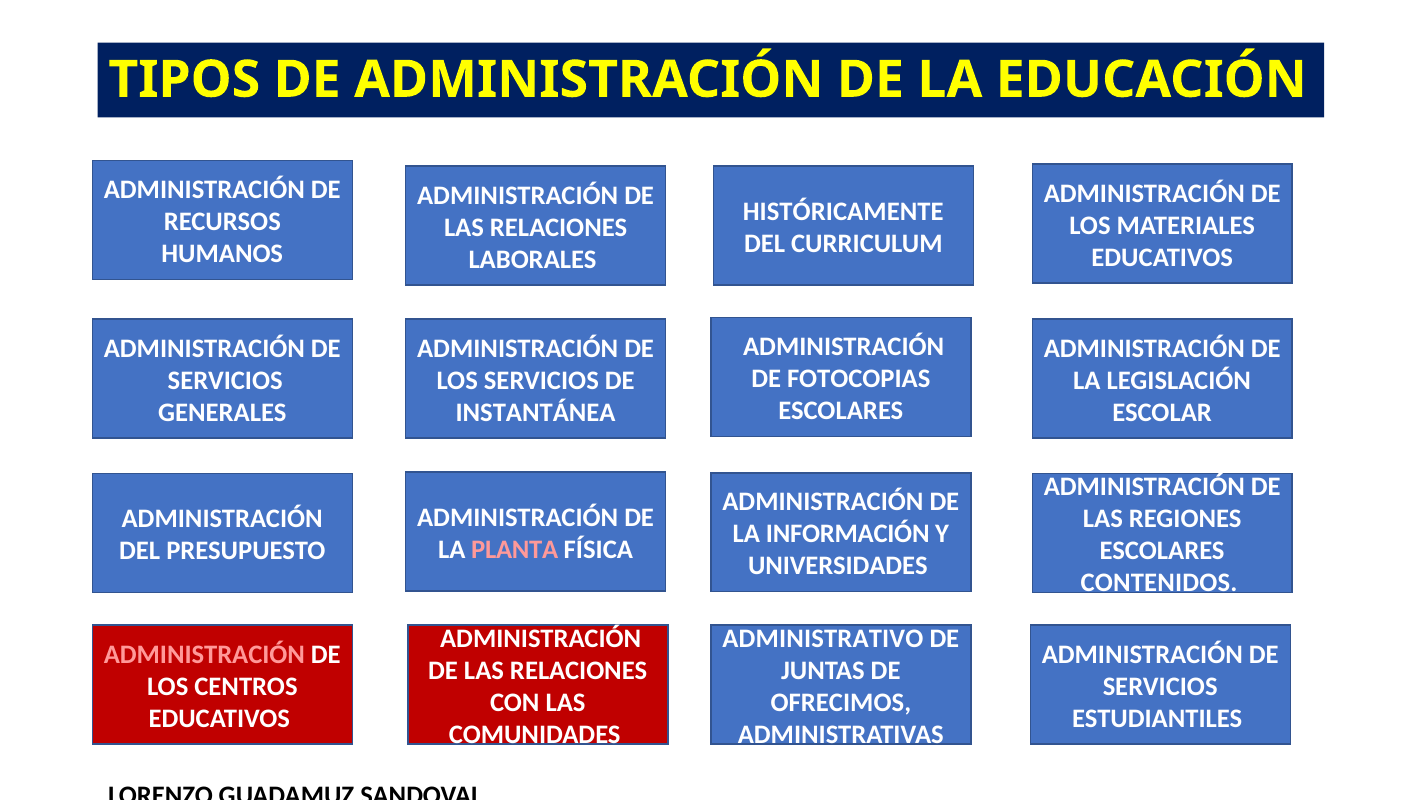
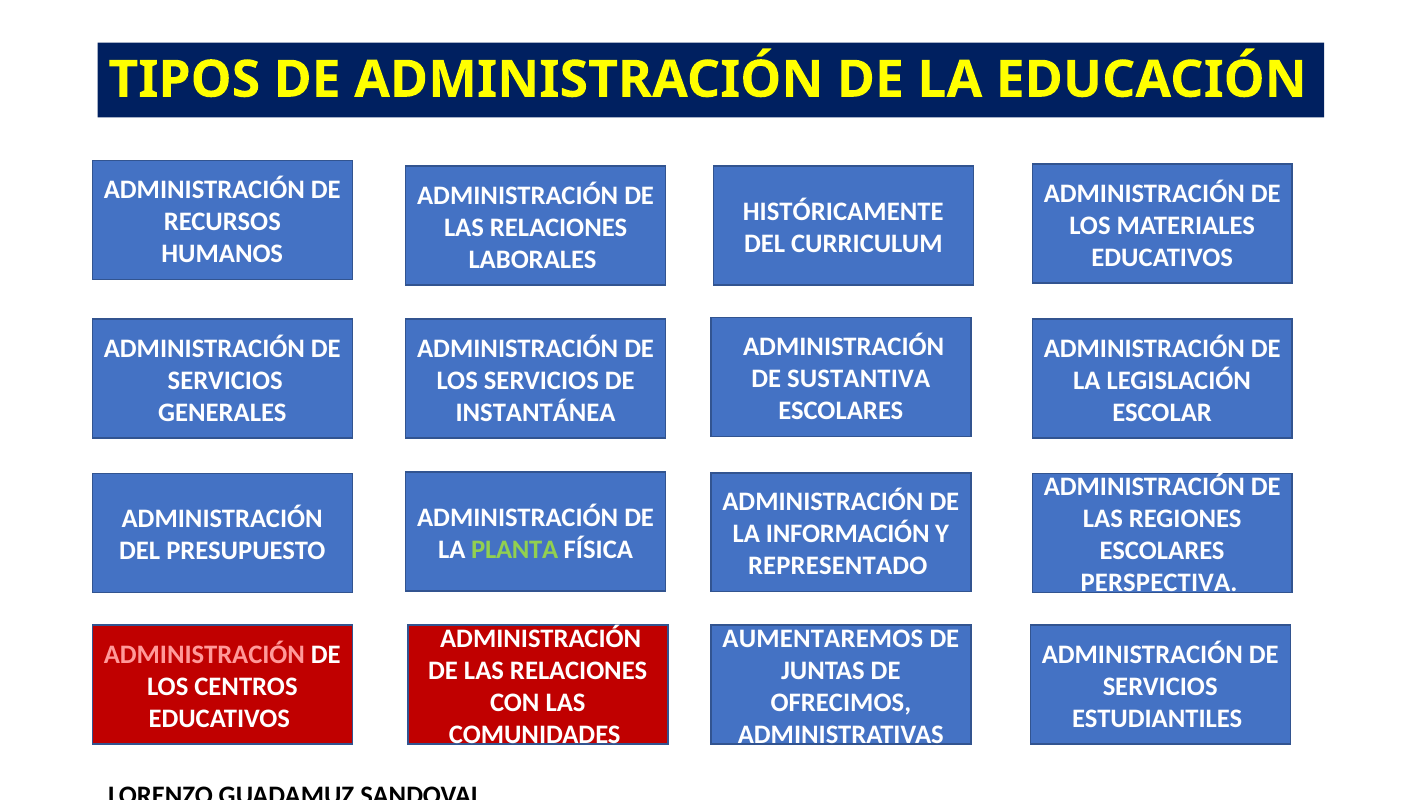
FOTOCOPIAS: FOTOCOPIAS -> SUSTANTIVA (859, 379)
PLANTA colour: pink -> light green (515, 549)
UNIVERSIDADES: UNIVERSIDADES -> REPRESENTADO (838, 566)
CONTENIDOS: CONTENIDOS -> PERSPECTIVA (1159, 583)
ADMINISTRATIVO: ADMINISTRATIVO -> AUMENTAREMOS (823, 638)
